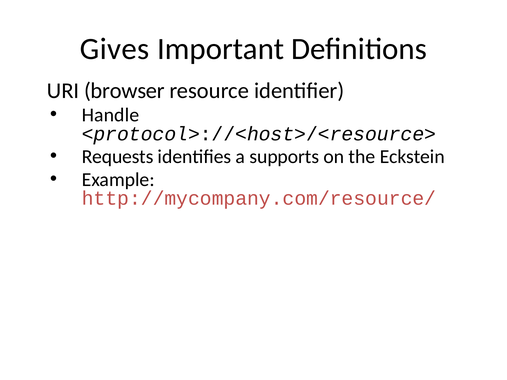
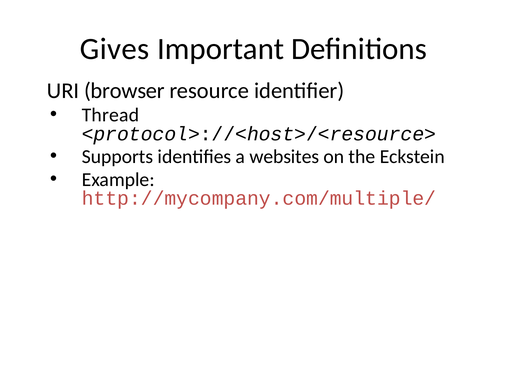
Handle: Handle -> Thread (110, 115)
Requests: Requests -> Supports (117, 157)
supports: supports -> websites (284, 157)
http://mycompany.com/resource/: http://mycompany.com/resource/ -> http://mycompany.com/multiple/ (259, 199)
